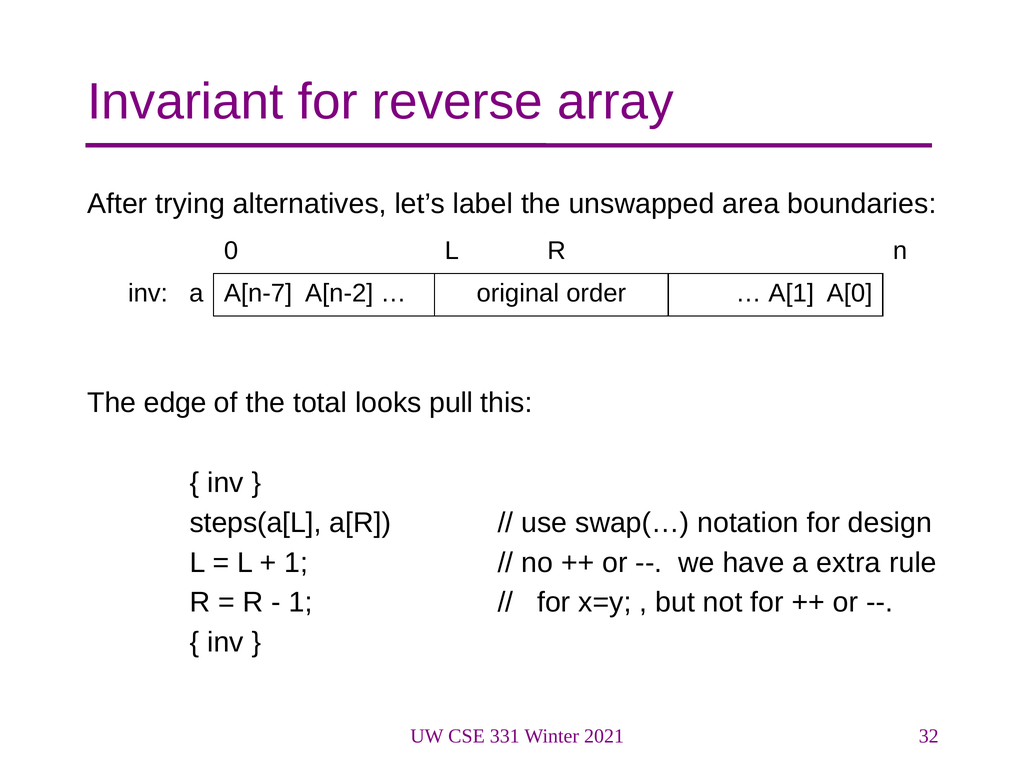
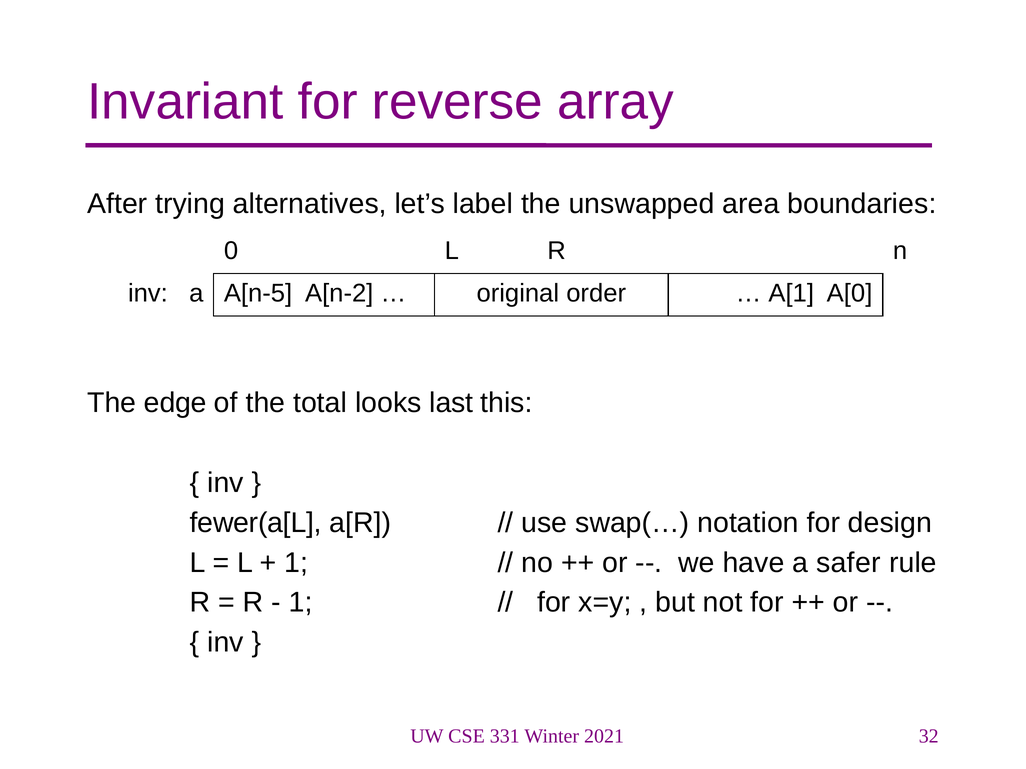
A[n-7: A[n-7 -> A[n-5 (258, 294)
pull: pull -> last (451, 403)
steps(a[L: steps(a[L -> fewer(a[L (256, 523)
extra: extra -> safer (849, 563)
